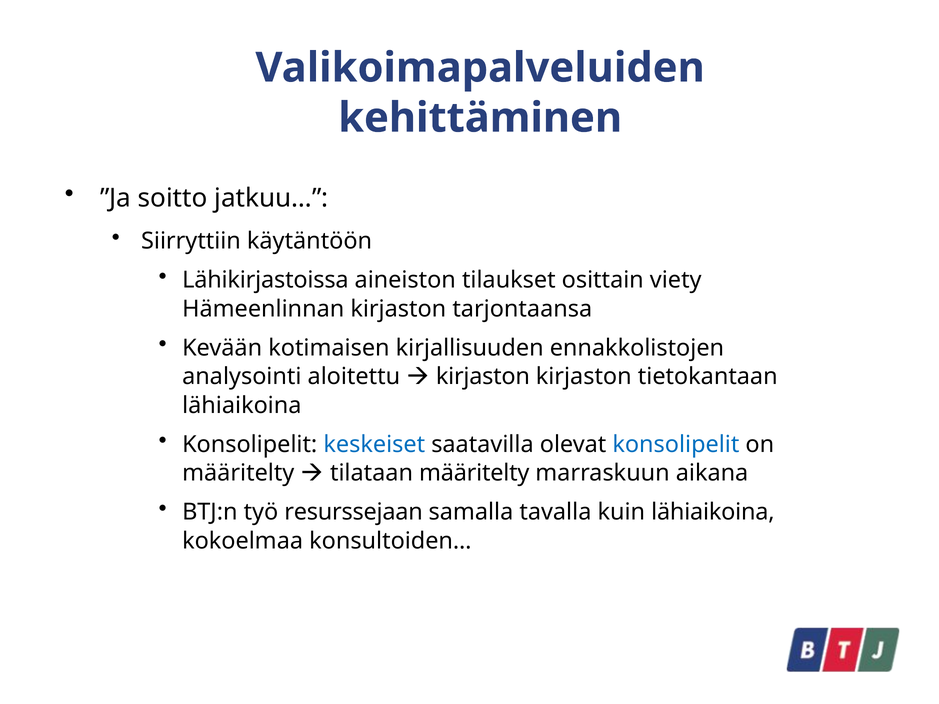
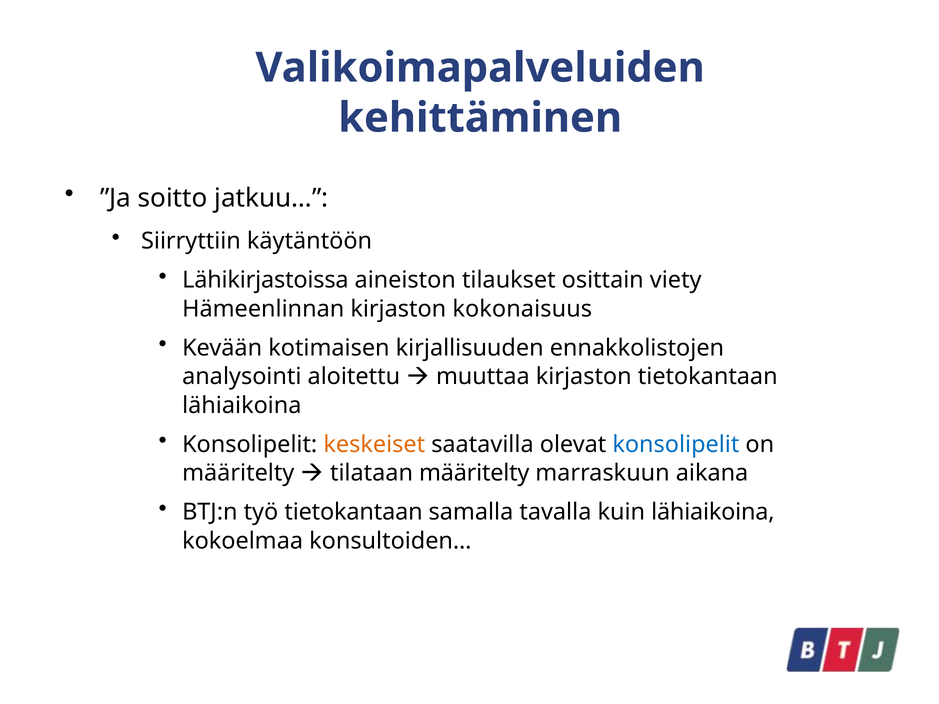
tarjontaansa: tarjontaansa -> kokonaisuus (522, 309)
kirjaston: kirjaston -> muuttaa (483, 377)
keskeiset colour: blue -> orange (374, 445)
työ resurssejaan: resurssejaan -> tietokantaan (354, 512)
